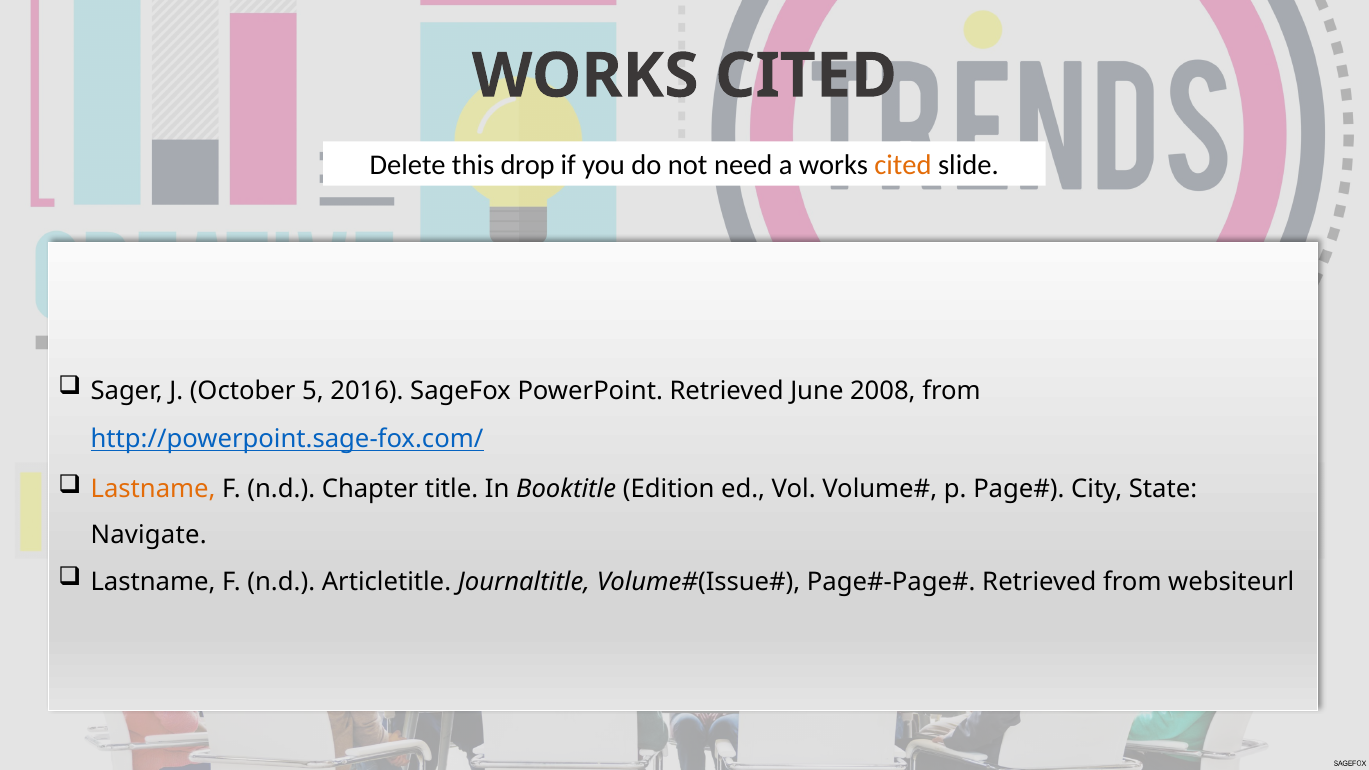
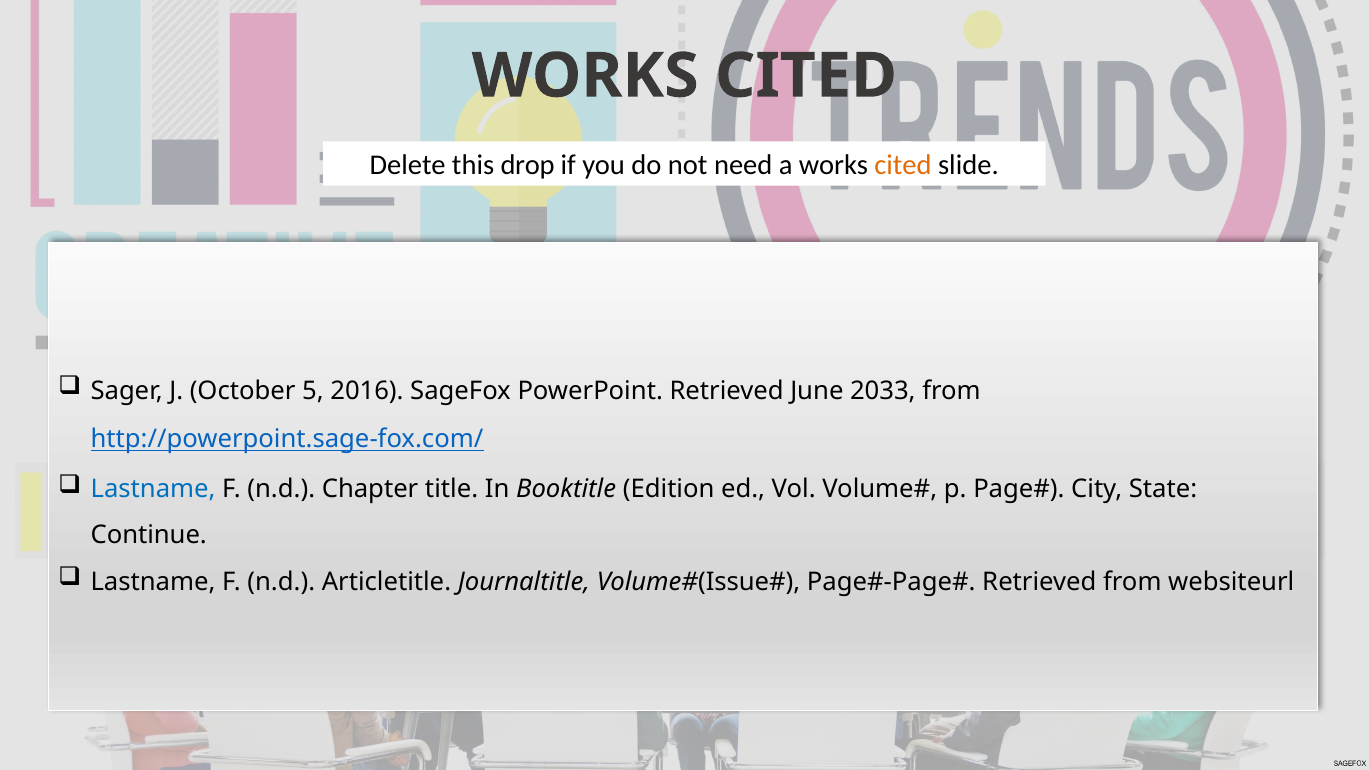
2008: 2008 -> 2033 (883, 391)
Lastname colour: orange -> blue (153, 489)
Navigate: Navigate -> Continue (149, 535)
